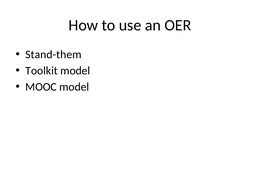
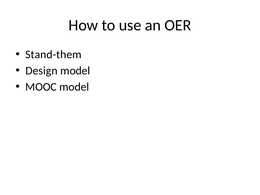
Toolkit: Toolkit -> Design (42, 71)
